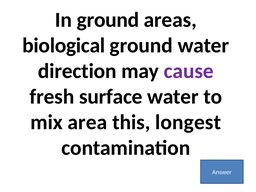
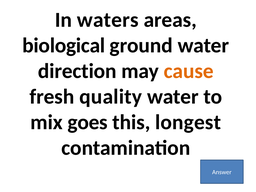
In ground: ground -> waters (108, 20)
cause colour: purple -> orange (189, 71)
surface: surface -> quality (111, 97)
area: area -> goes (88, 122)
